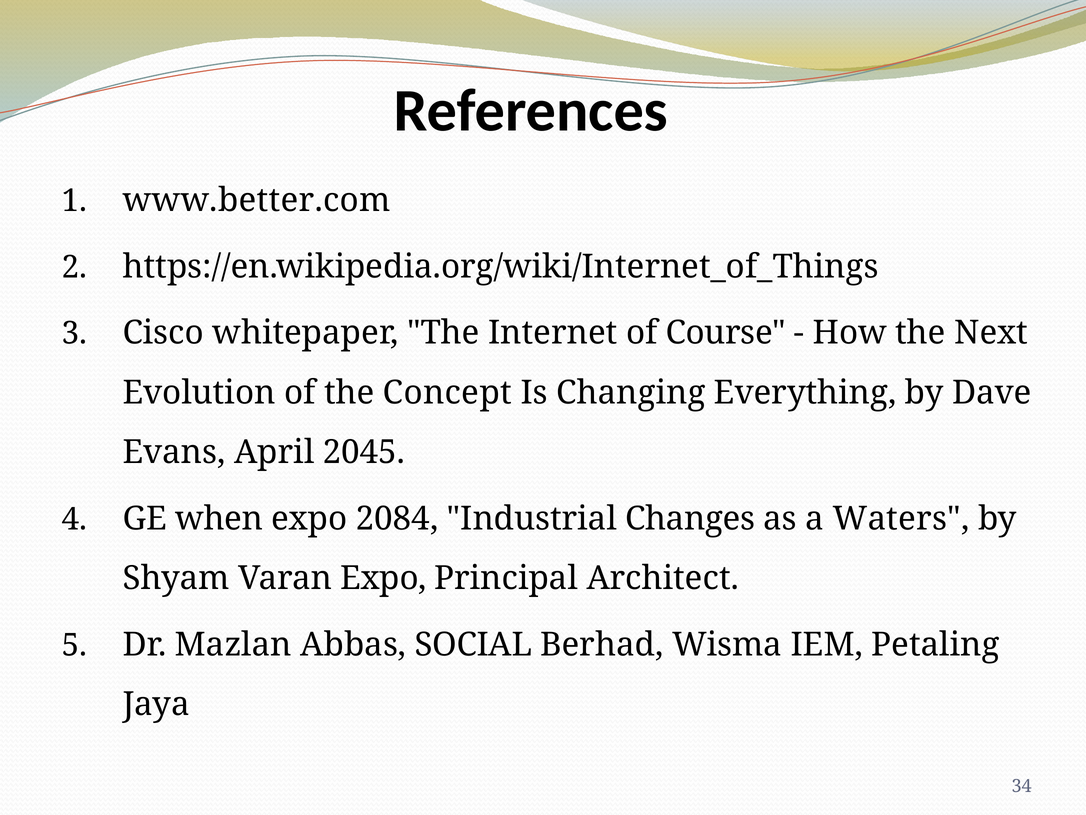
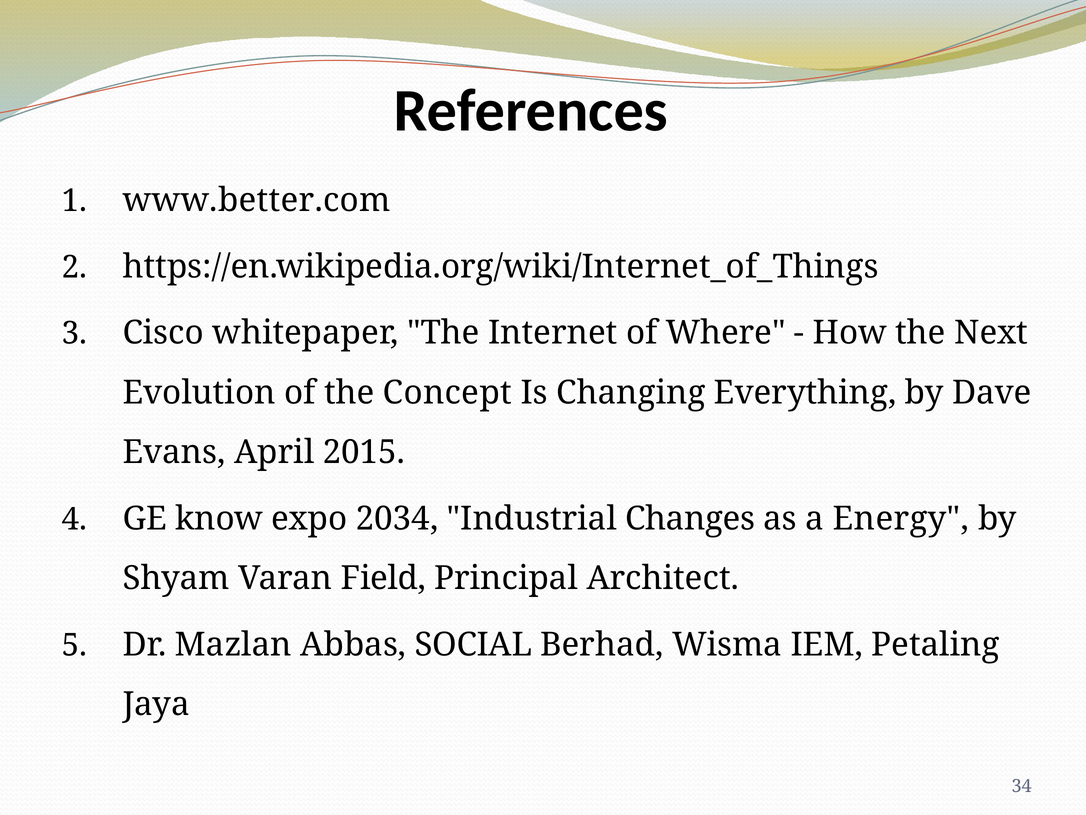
Course: Course -> Where (726, 333)
2045: 2045 -> 2015 (364, 452)
when: when -> know (219, 518)
2084: 2084 -> 2034 (397, 518)
Waters: Waters -> Energy (901, 518)
Varan Expo: Expo -> Field (383, 578)
